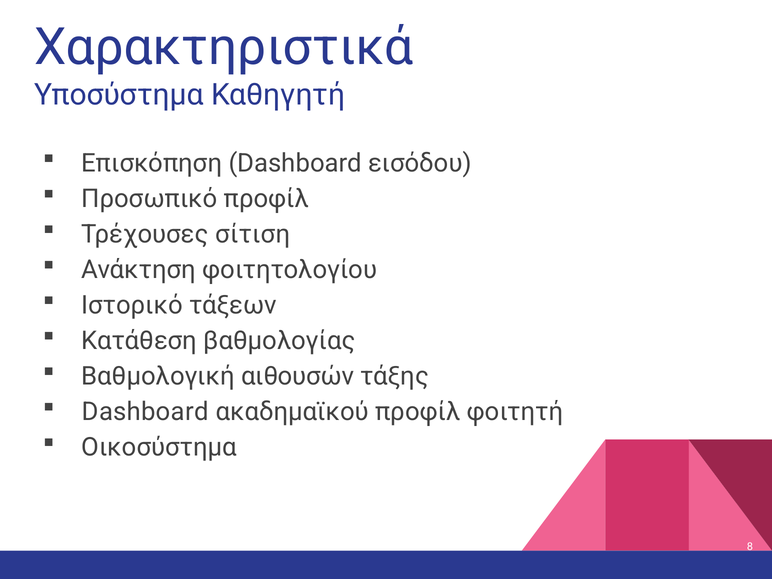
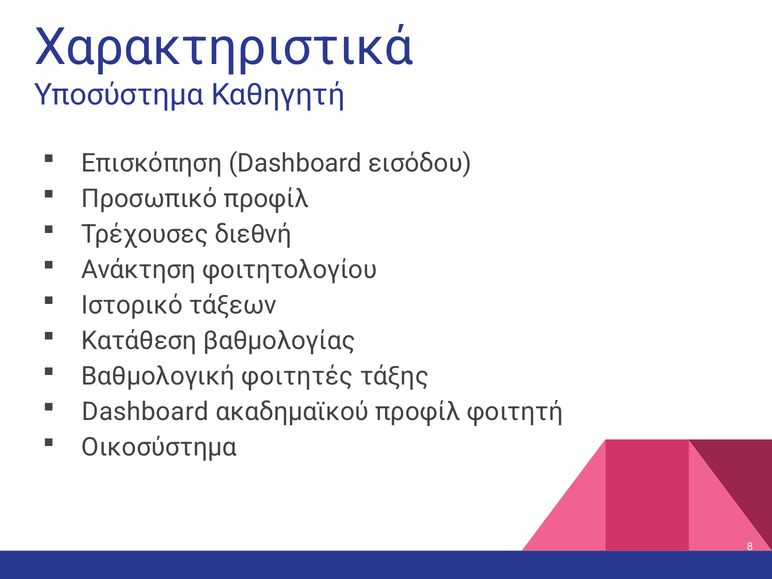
σίτιση: σίτιση -> διεθνή (253, 234)
αιθουσών: αιθουσών -> φοιτητές (297, 376)
